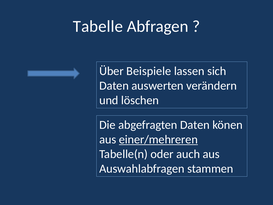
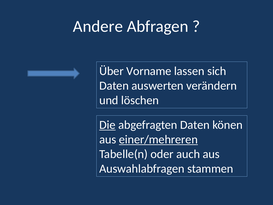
Tabelle: Tabelle -> Andere (98, 26)
Beispiele: Beispiele -> Vorname (149, 71)
Die underline: none -> present (107, 125)
